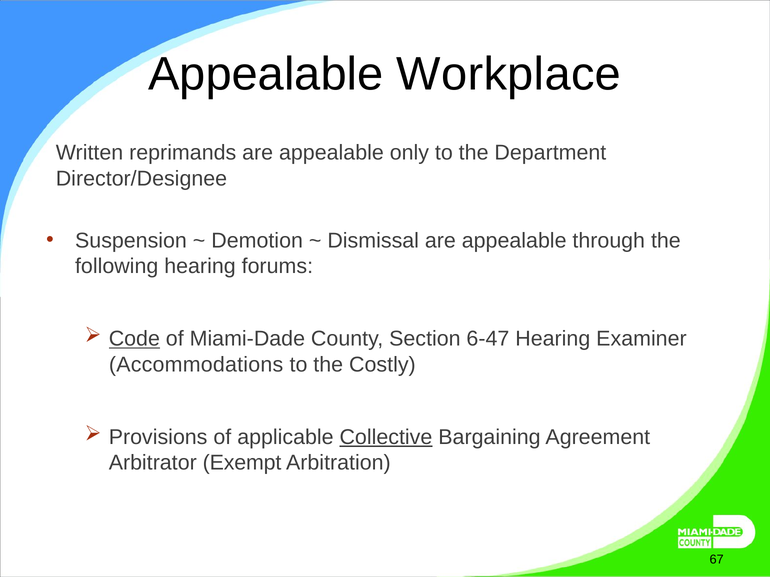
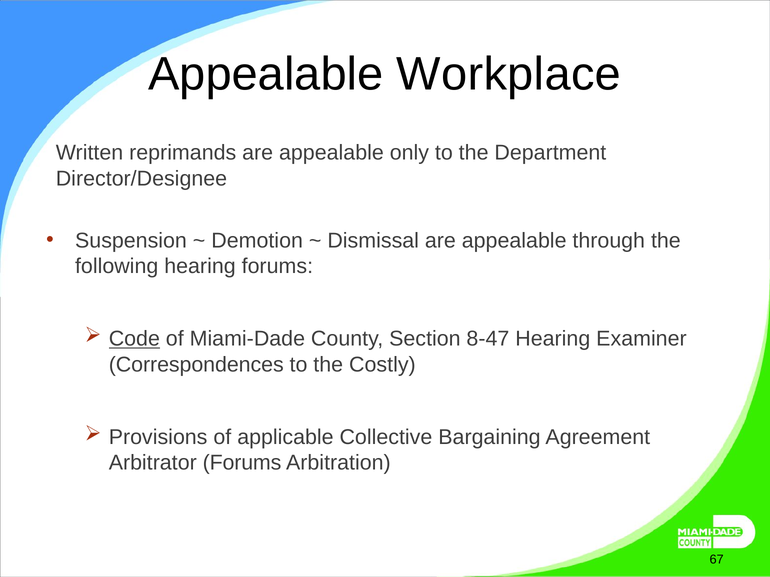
6-47: 6-47 -> 8-47 (488, 339)
Accommodations: Accommodations -> Correspondences (196, 365)
Collective underline: present -> none (386, 438)
Arbitrator Exempt: Exempt -> Forums (242, 463)
